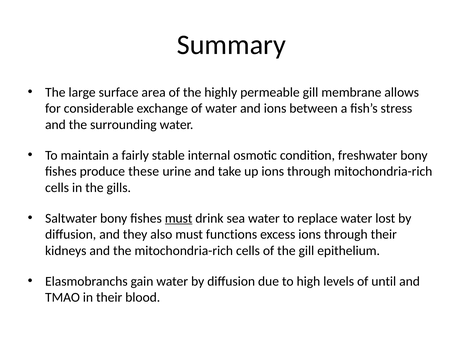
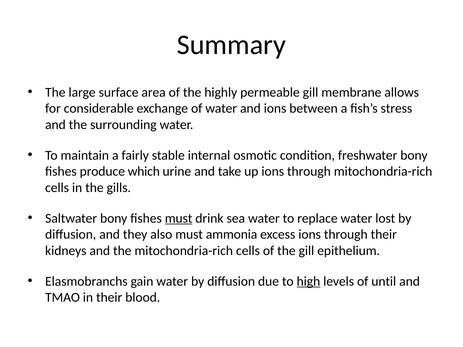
these: these -> which (144, 172)
functions: functions -> ammonia (232, 235)
high underline: none -> present (308, 281)
